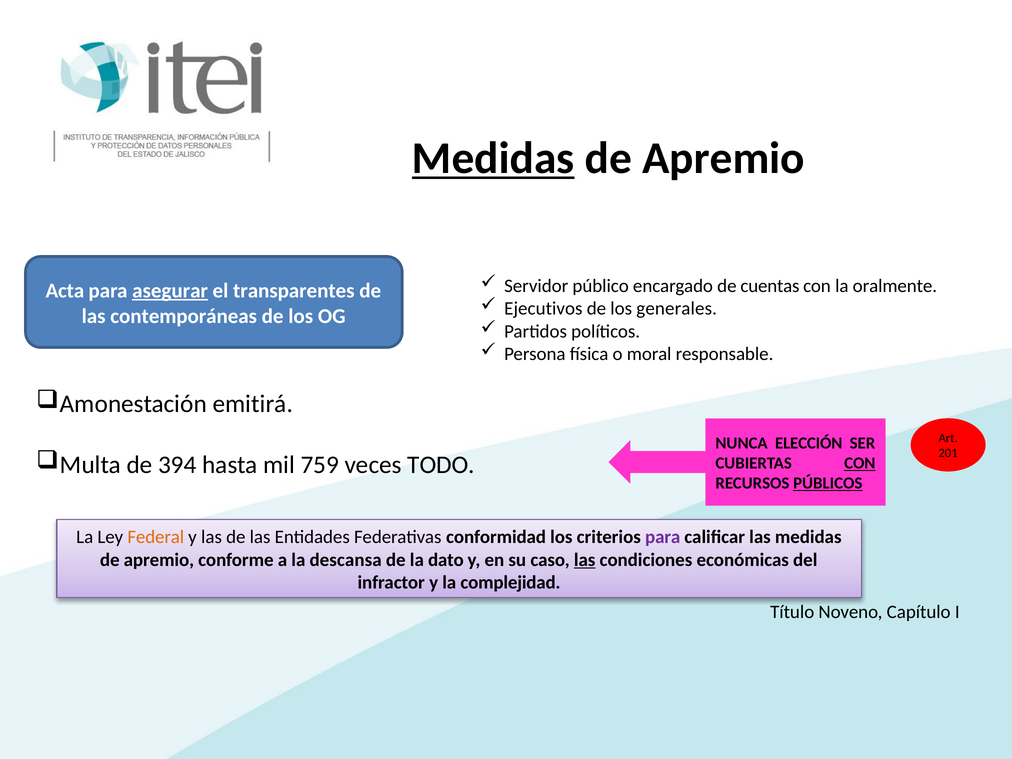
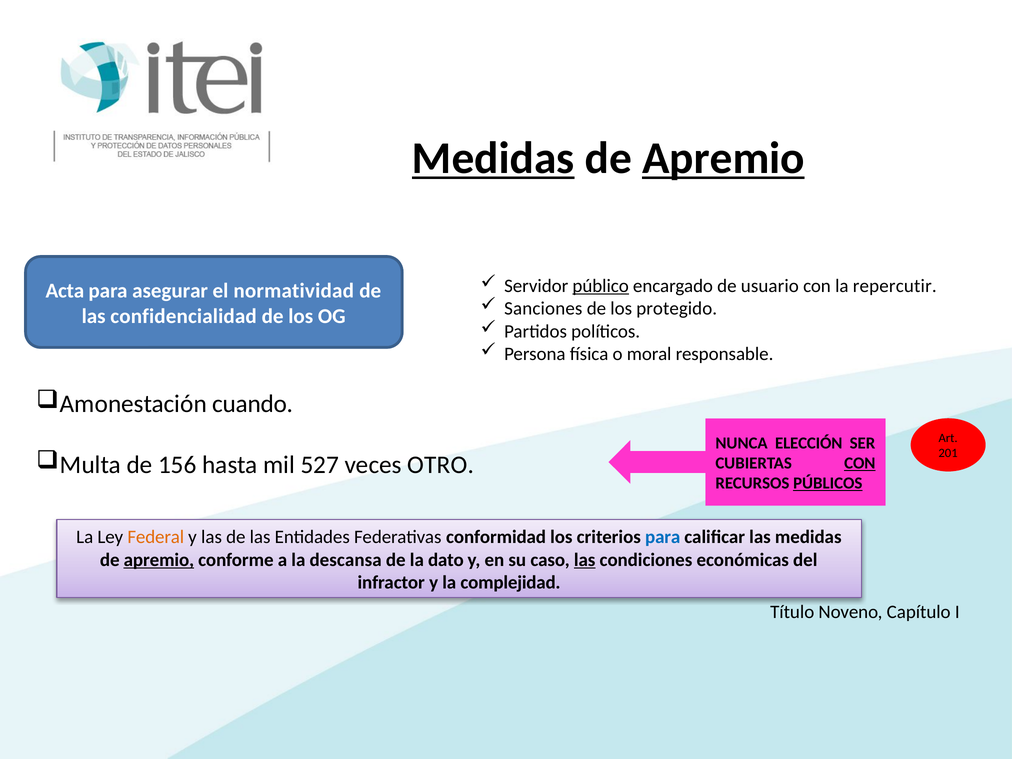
Apremio underline: none -> present (723, 158)
público underline: none -> present (601, 286)
cuentas: cuentas -> usuario (770, 286)
oralmente: oralmente -> repercutir (895, 286)
asegurar underline: present -> none (170, 291)
transparentes: transparentes -> normatividad (294, 291)
Ejecutivos: Ejecutivos -> Sanciones (543, 309)
generales: generales -> protegido (677, 309)
contemporáneas: contemporáneas -> confidencialidad (184, 316)
emitirá: emitirá -> cuando (253, 404)
394: 394 -> 156 (177, 465)
759: 759 -> 527 (320, 465)
TODO: TODO -> OTRO (441, 465)
para colour: purple -> blue (663, 537)
apremio underline: none -> present (159, 560)
